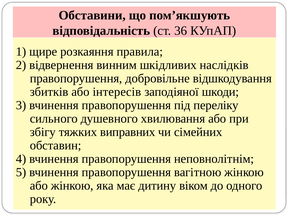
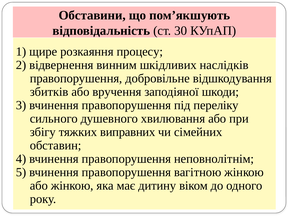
36: 36 -> 30 (181, 31)
правила: правила -> процесу (140, 52)
інтересів: інтересів -> вручення (117, 92)
